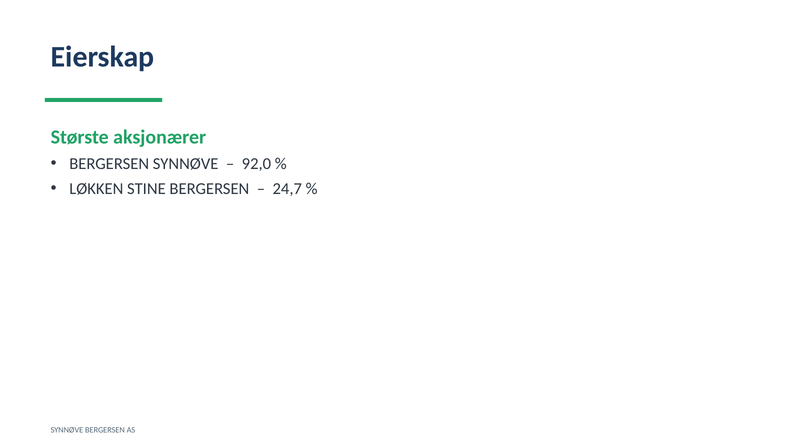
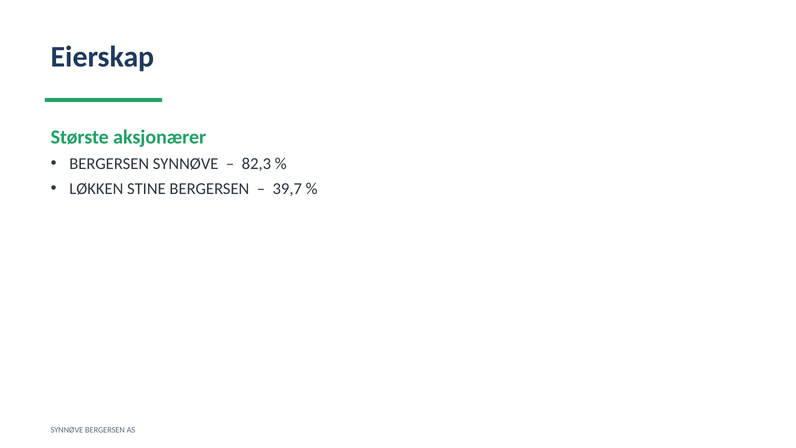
92,0: 92,0 -> 82,3 (256, 164)
24,7: 24,7 -> 39,7 (287, 189)
